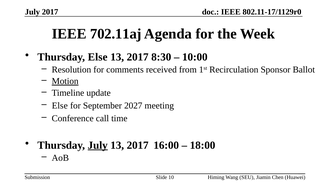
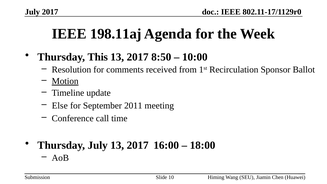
702.11aj: 702.11aj -> 198.11aj (116, 34)
Thursday Else: Else -> This (98, 57)
8:30: 8:30 -> 8:50 (161, 57)
2027: 2027 -> 2011 (133, 106)
July underline: present -> none (98, 145)
